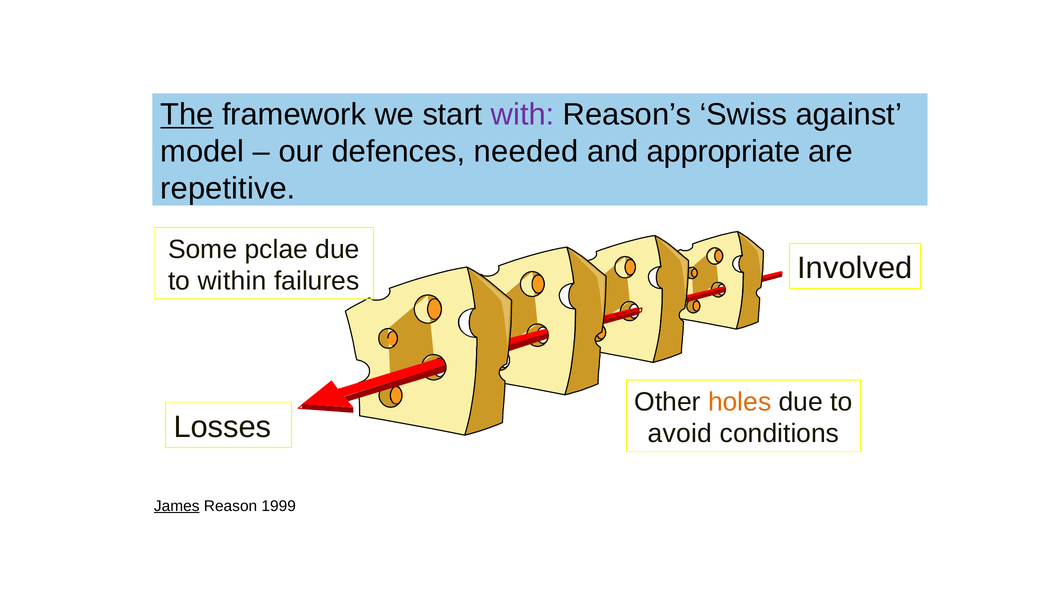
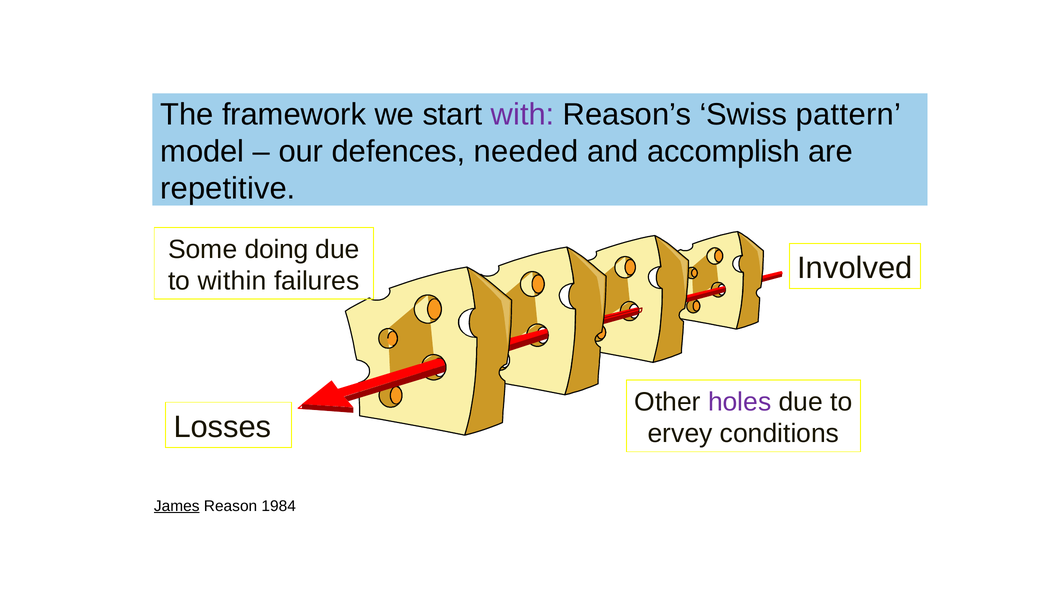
The underline: present -> none (187, 114)
against: against -> pattern (849, 114)
appropriate: appropriate -> accomplish (724, 152)
pclae: pclae -> doing (276, 249)
holes colour: orange -> purple (740, 402)
avoid: avoid -> ervey (680, 434)
1999: 1999 -> 1984 (279, 506)
